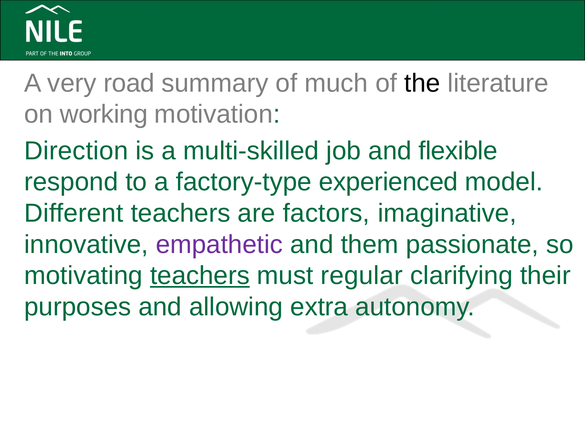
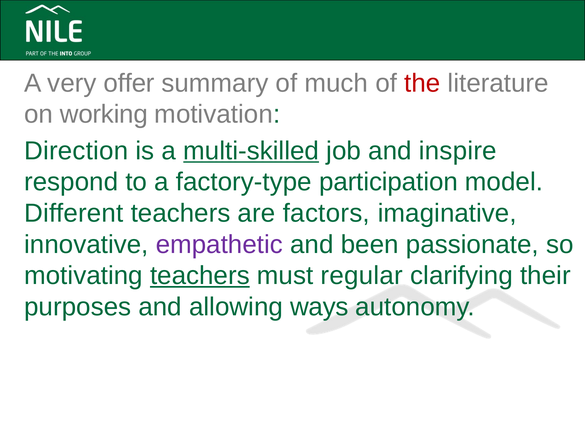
road: road -> offer (129, 83)
the colour: black -> red (422, 83)
multi-skilled underline: none -> present (251, 151)
flexible: flexible -> inspire (458, 151)
experienced: experienced -> participation (388, 182)
them: them -> been (370, 244)
extra: extra -> ways (319, 307)
